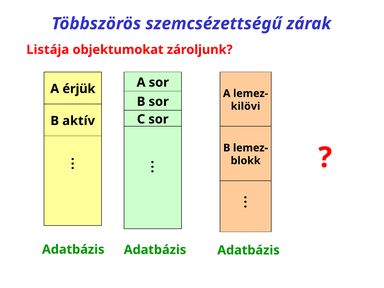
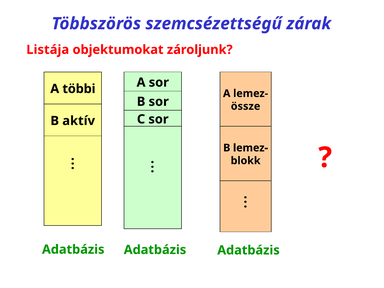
érjük: érjük -> többi (79, 89)
kilövi: kilövi -> össze (246, 106)
